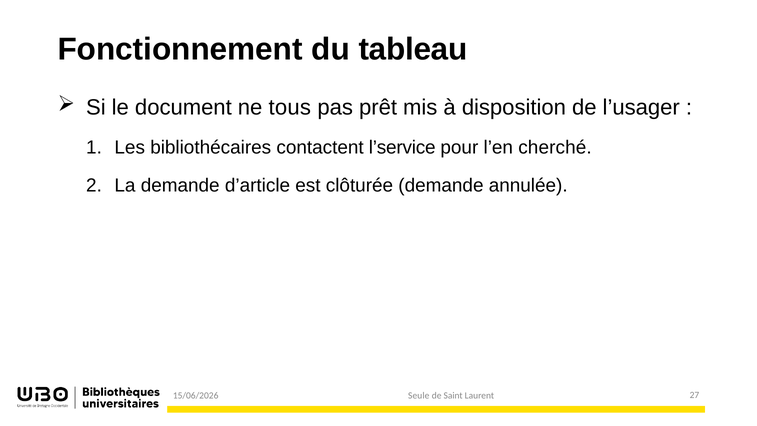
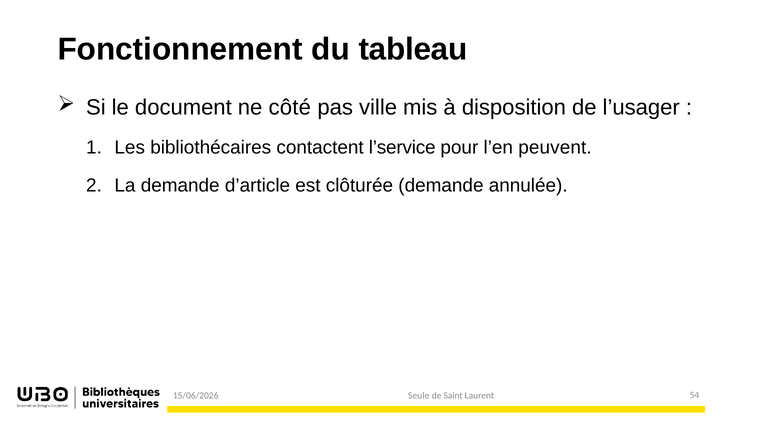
tous: tous -> côté (290, 108)
prêt: prêt -> ville (378, 108)
cherché: cherché -> peuvent (555, 147)
27: 27 -> 54 (694, 395)
